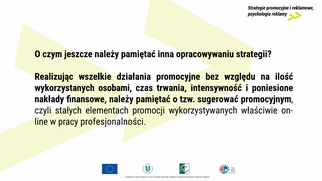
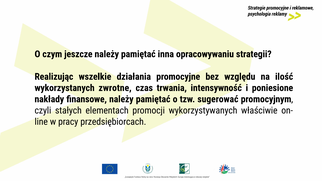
osobami: osobami -> zwrotne (115, 88)
profesjonalności: profesjonalności -> przedsiębiorcach (113, 122)
